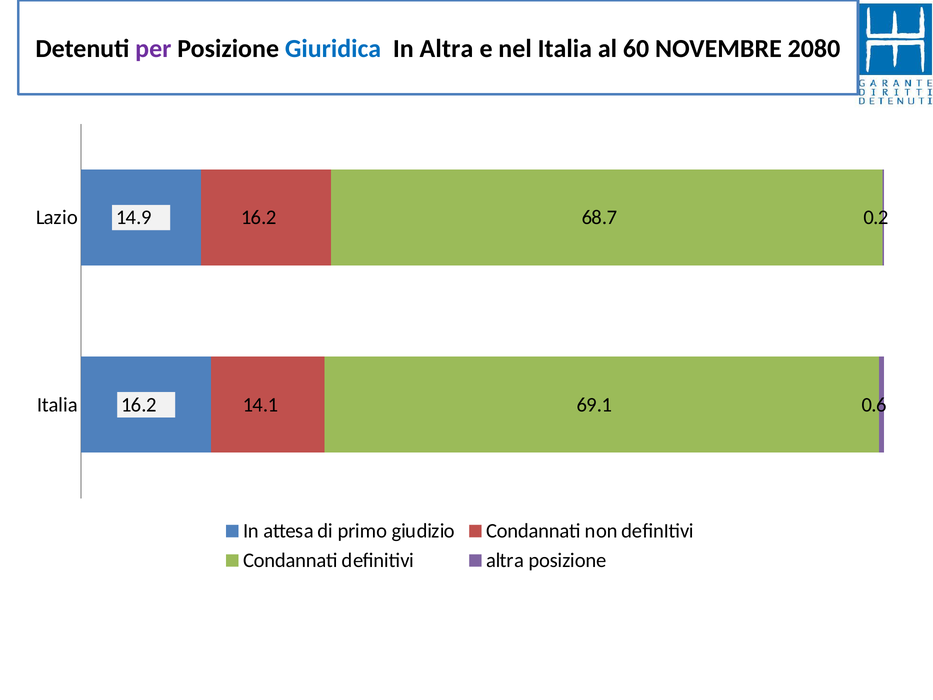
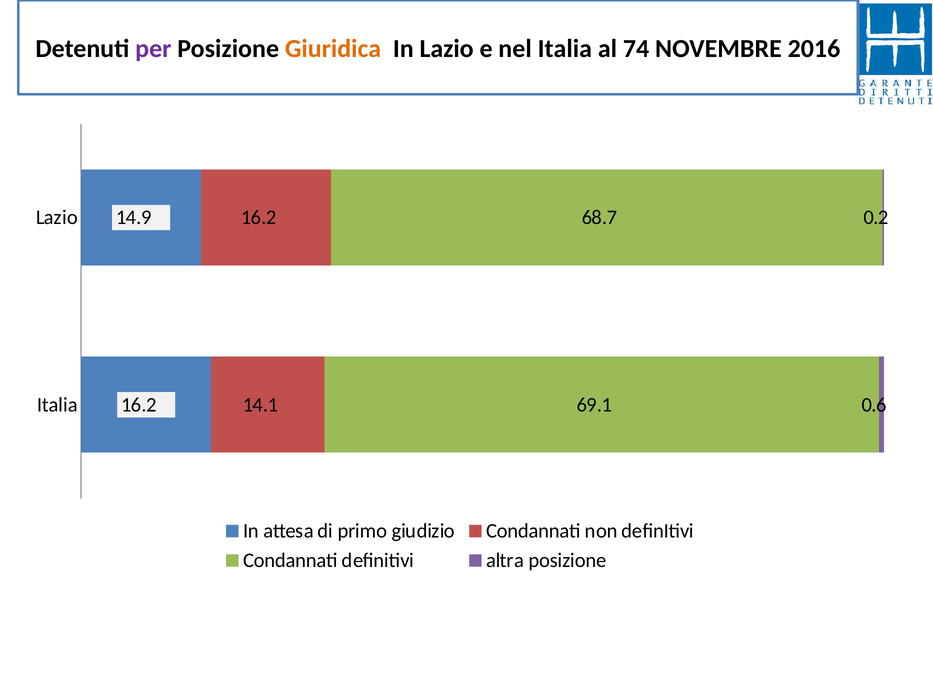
Giuridica colour: blue -> orange (333, 49)
In Altra: Altra -> Lazio (447, 49)
60: 60 -> 74 (636, 49)
2080: 2080 -> 2016 (814, 49)
